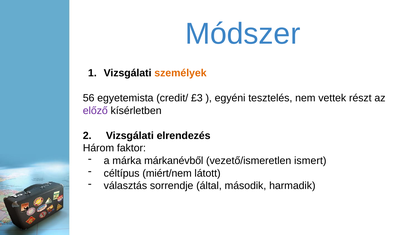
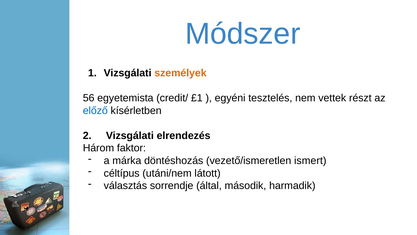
£3: £3 -> £1 (197, 98)
előző colour: purple -> blue (95, 110)
márkanévből: márkanévből -> döntéshozás (174, 160)
miért/nem: miért/nem -> utáni/nem (167, 173)
